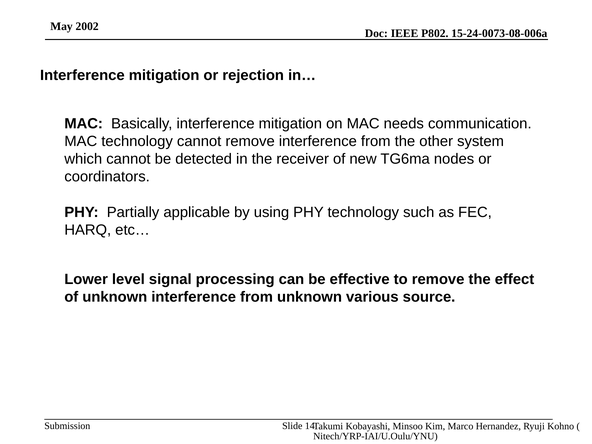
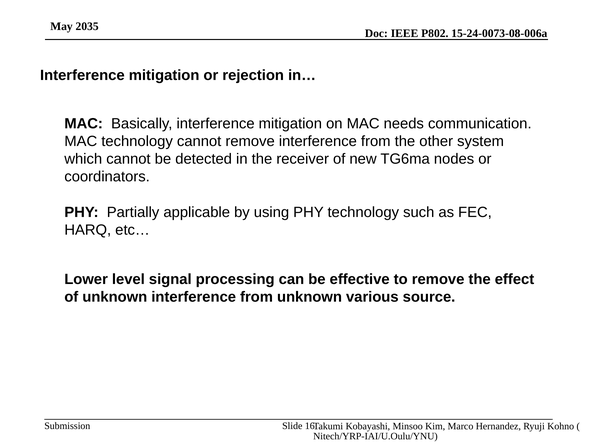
2002: 2002 -> 2035 (87, 26)
14: 14 -> 16 (310, 426)
